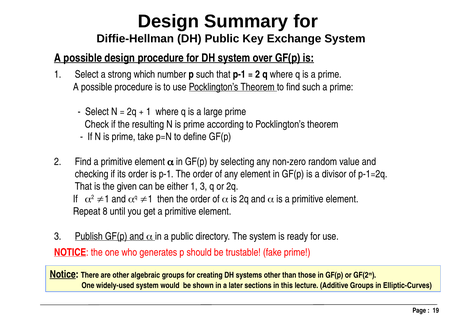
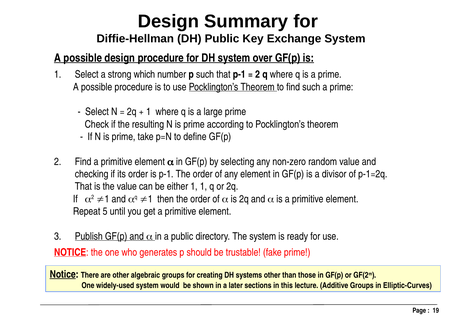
the given: given -> value (127, 186)
1 3: 3 -> 1 (203, 186)
8: 8 -> 5 (105, 211)
